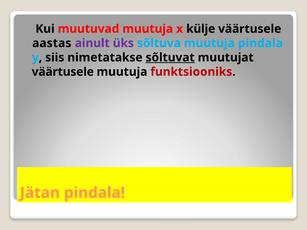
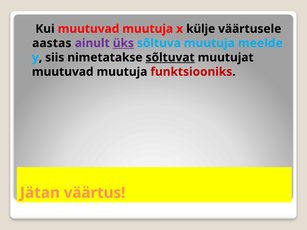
üks underline: none -> present (123, 43)
muutuja pindala: pindala -> meelde (260, 43)
väärtusele: väärtusele -> muutuvad (63, 72)
Jätan pindala: pindala -> väärtus (95, 193)
